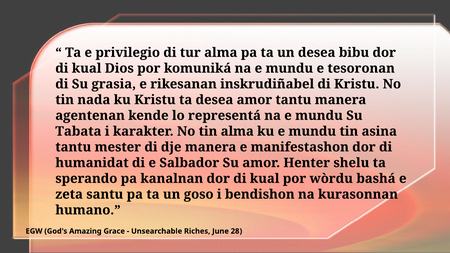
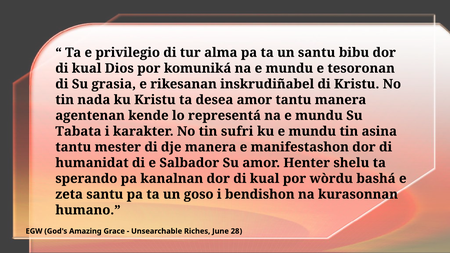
un desea: desea -> santu (317, 53)
tin alma: alma -> sufri (237, 131)
